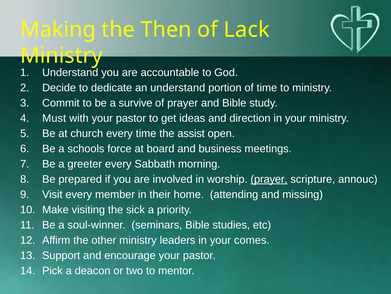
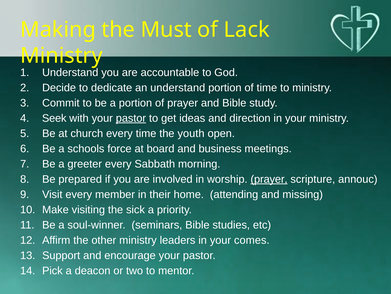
Then: Then -> Must (166, 29)
a survive: survive -> portion (135, 103)
Must: Must -> Seek (54, 118)
pastor underline: none -> present (131, 118)
assist: assist -> youth (191, 133)
